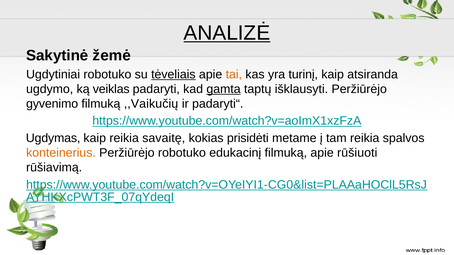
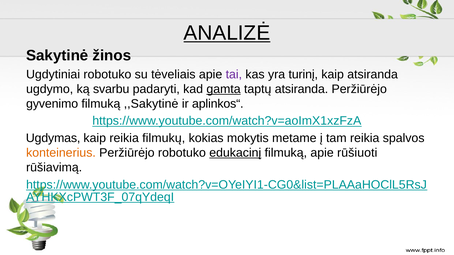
žemė: žemė -> žinos (112, 56)
tėveliais underline: present -> none (173, 74)
tai colour: orange -> purple (234, 74)
veiklas: veiklas -> svarbu (111, 89)
taptų išklausyti: išklausyti -> atsiranda (302, 89)
,,Vaikučių: ,,Vaikučių -> ,,Sakytinė (151, 104)
padaryti“: padaryti“ -> aplinkos“ (218, 104)
savaitę: savaitę -> filmukų (164, 138)
prisidėti: prisidėti -> mokytis (248, 138)
edukacinį underline: none -> present (235, 153)
